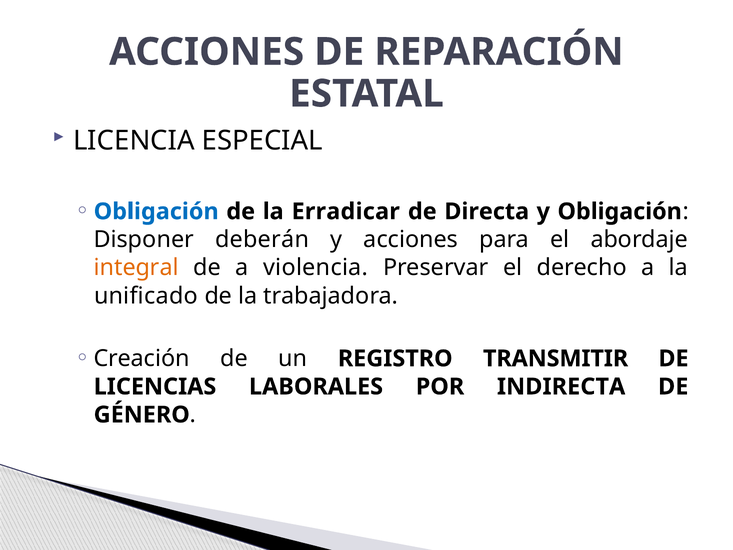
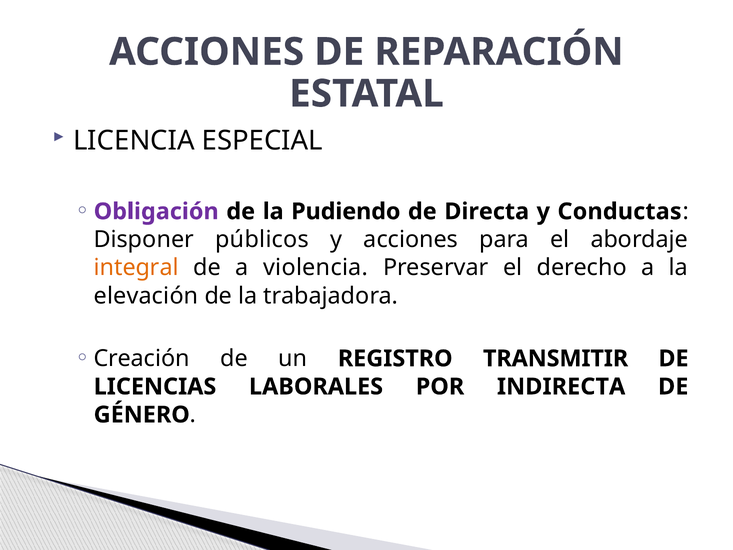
Obligación colour: blue -> purple (156, 211)
Erradicar: Erradicar -> Pudiendo (346, 211)
y Obligación: Obligación -> Conductas (620, 211)
deberán: deberán -> públicos (262, 240)
unificado: unificado -> elevación (146, 296)
